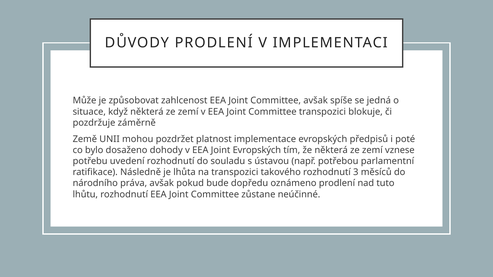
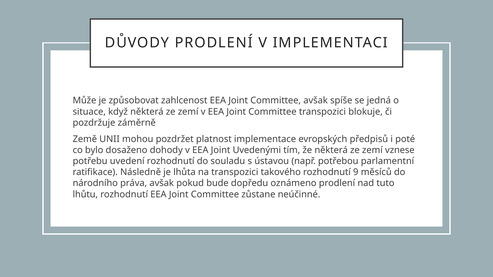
Joint Evropských: Evropských -> Uvedenými (257, 150)
3: 3 -> 9 (356, 172)
